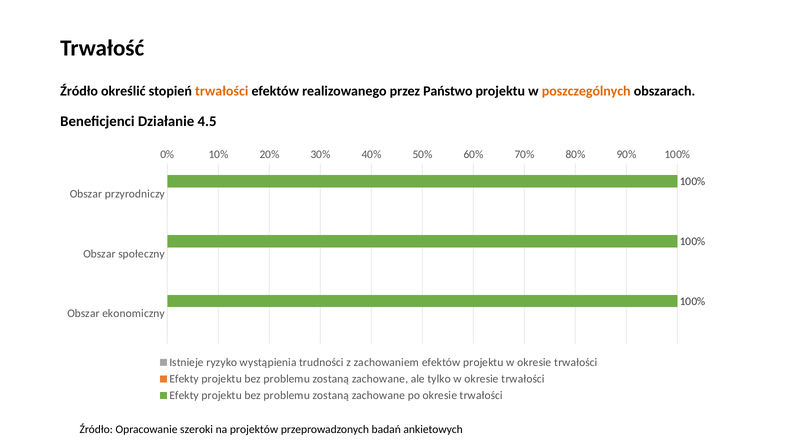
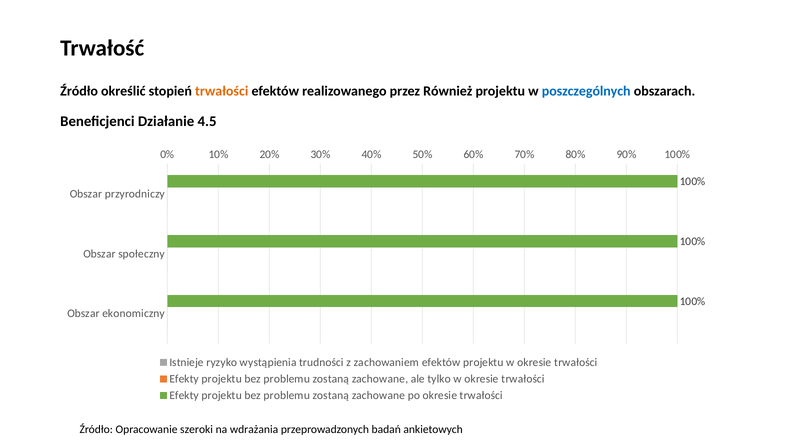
Państwo: Państwo -> Również (448, 91)
poszczególnych colour: orange -> blue (586, 91)
projektów: projektów -> wdrażania (254, 430)
